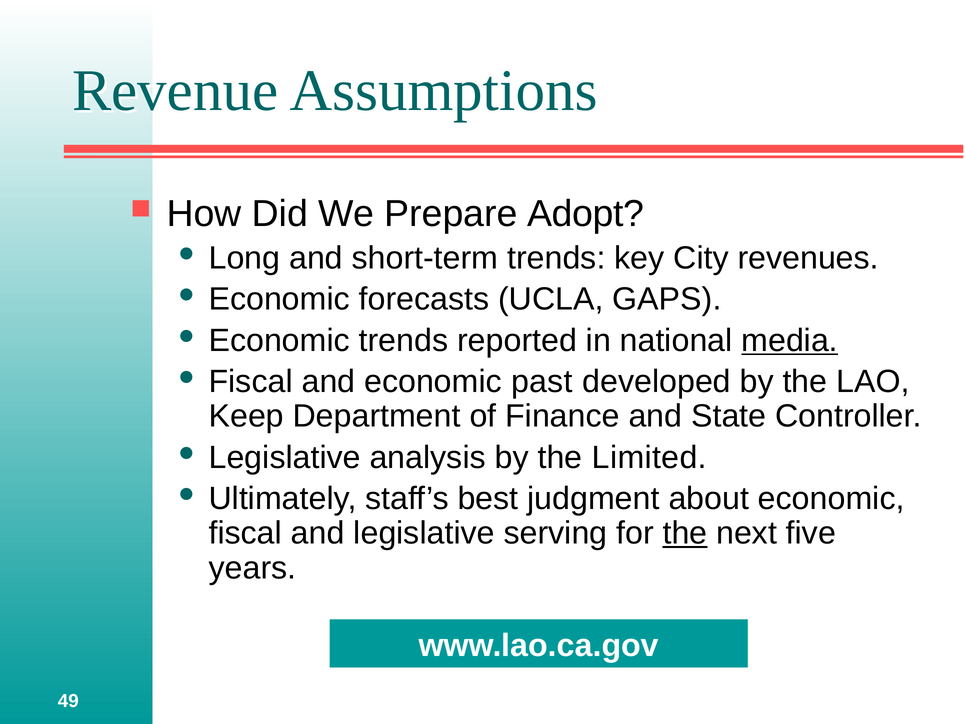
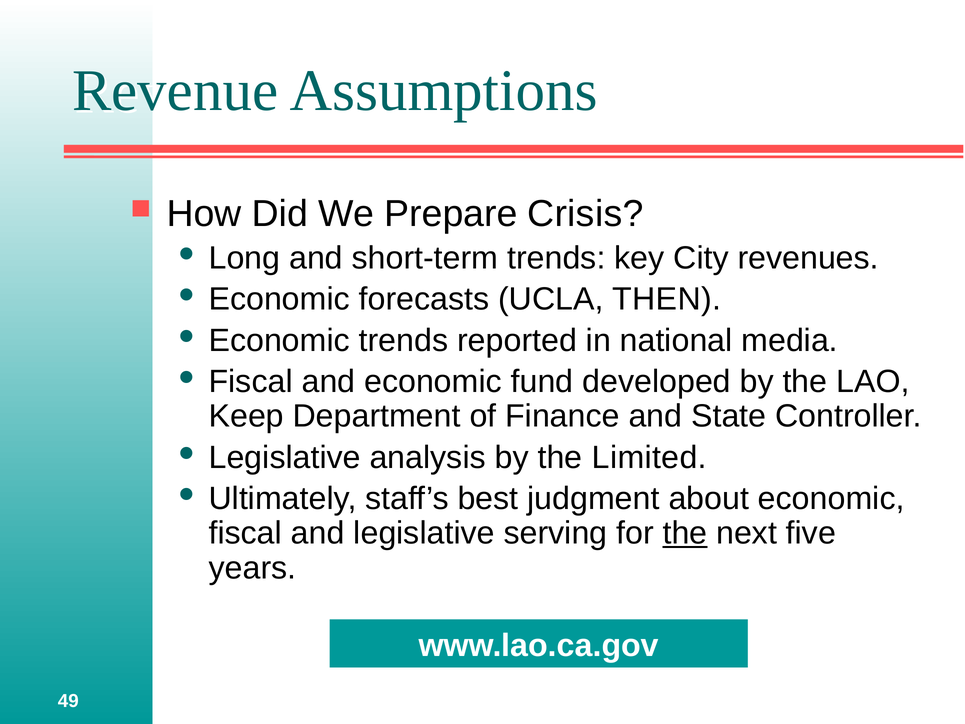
Adopt: Adopt -> Crisis (585, 214)
GAPS: GAPS -> THEN (667, 299)
media underline: present -> none (790, 340)
past: past -> fund (542, 381)
